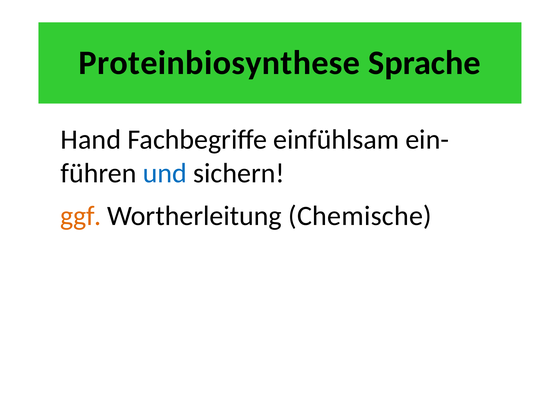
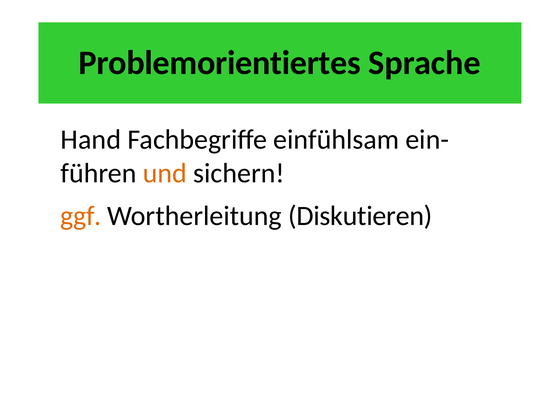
Proteinbiosynthese: Proteinbiosynthese -> Problemorientiertes (220, 63)
und colour: blue -> orange (165, 173)
Chemische: Chemische -> Diskutieren (360, 216)
